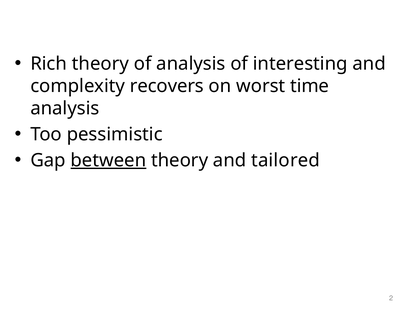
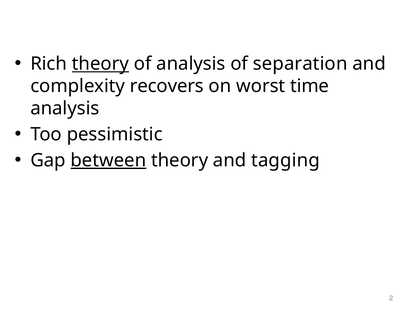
theory underline: none -> present (100, 64)
interesting: interesting -> separation (300, 64)
tailored: tailored -> tagging (286, 161)
